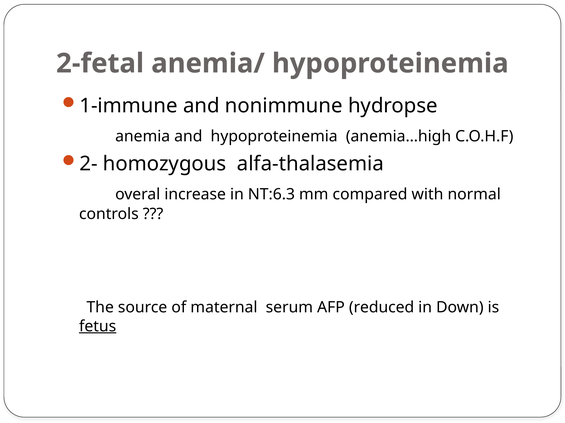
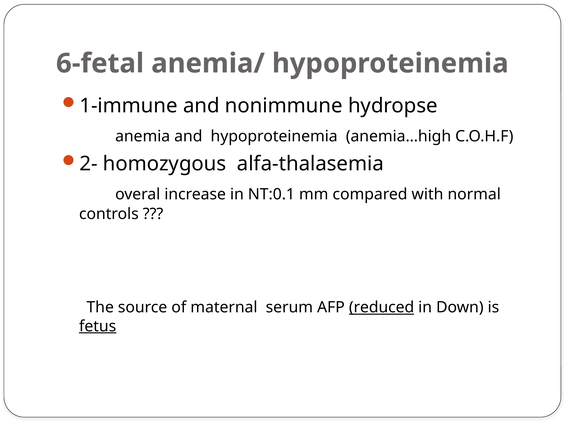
2-fetal: 2-fetal -> 6-fetal (100, 64)
NT:6.3: NT:6.3 -> NT:0.1 (271, 195)
reduced underline: none -> present (382, 308)
